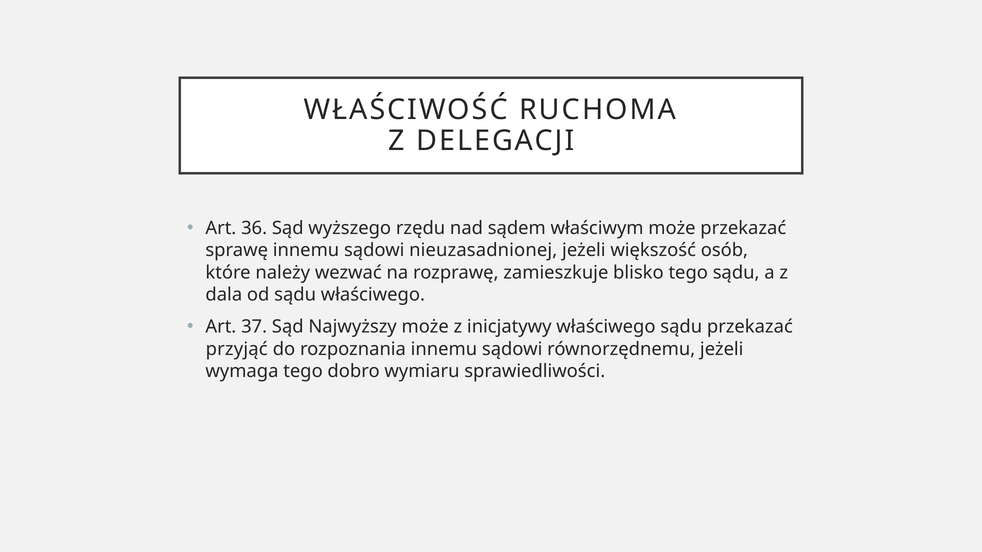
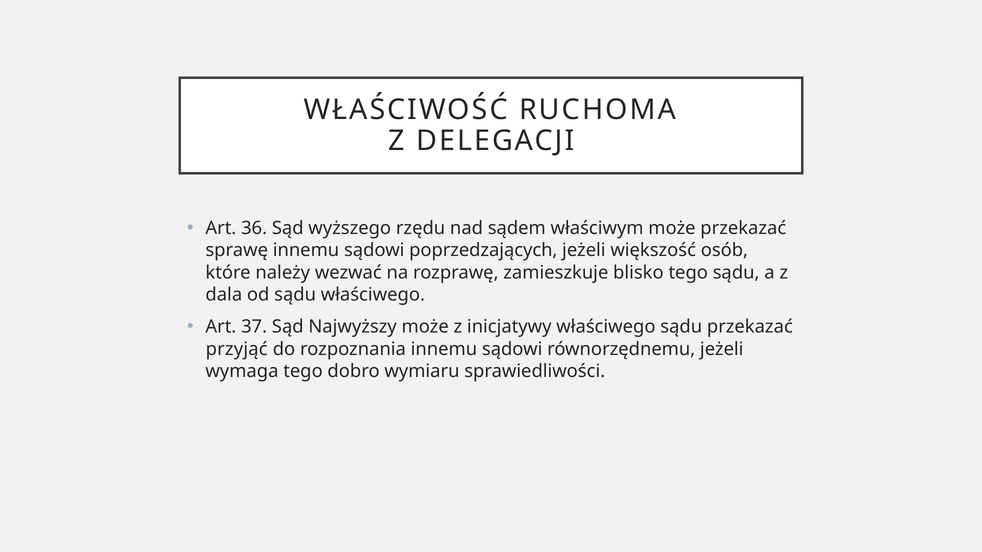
nieuzasadnionej: nieuzasadnionej -> poprzedzających (483, 251)
